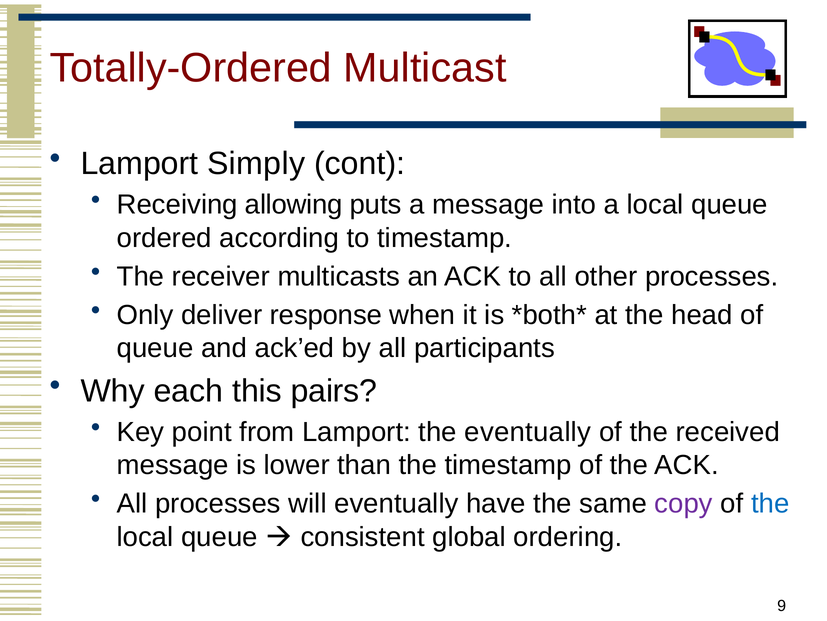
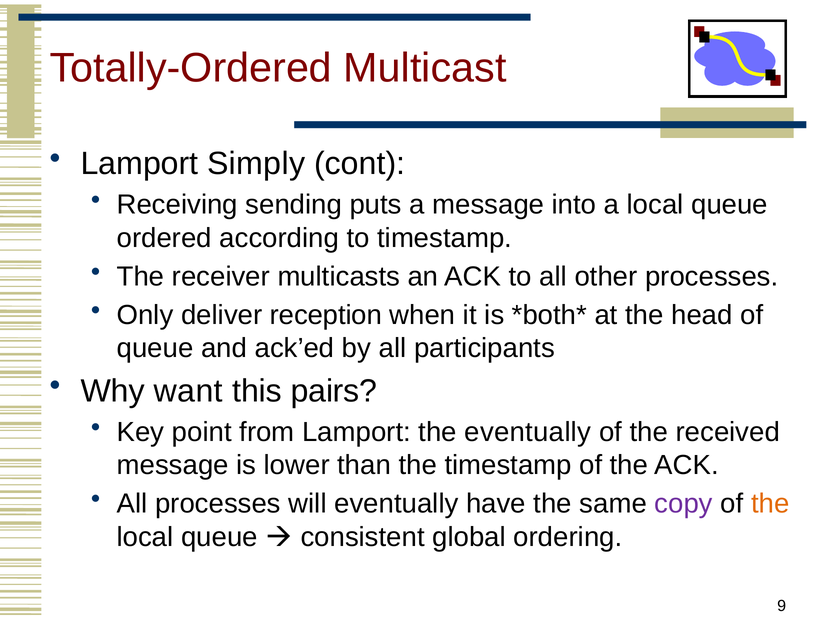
allowing: allowing -> sending (294, 205)
response: response -> reception (326, 315)
each: each -> want (188, 390)
the colour: blue -> orange (770, 503)
